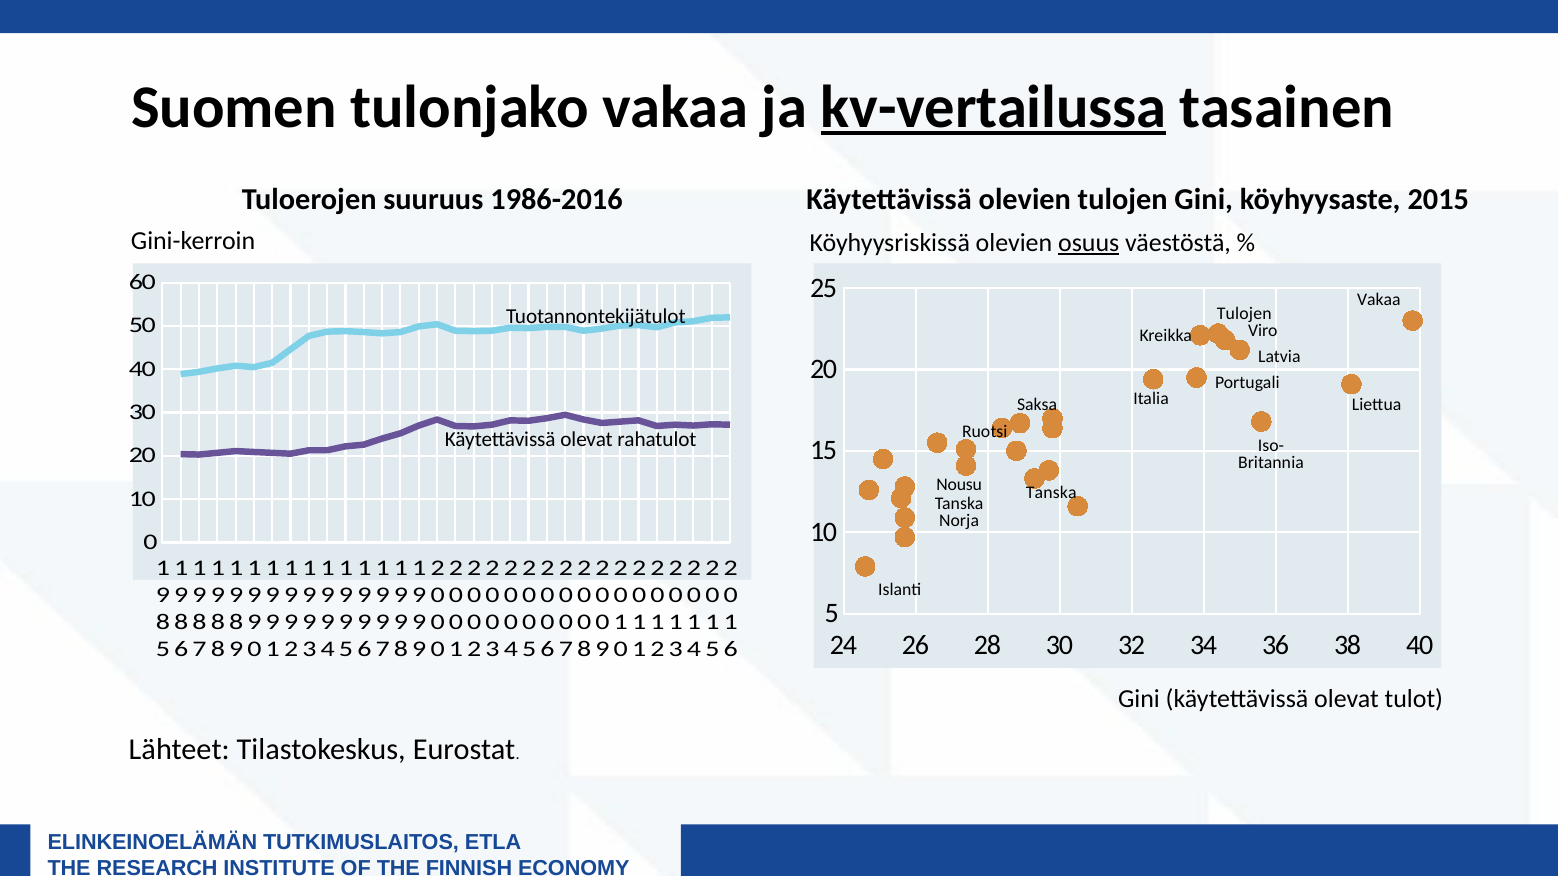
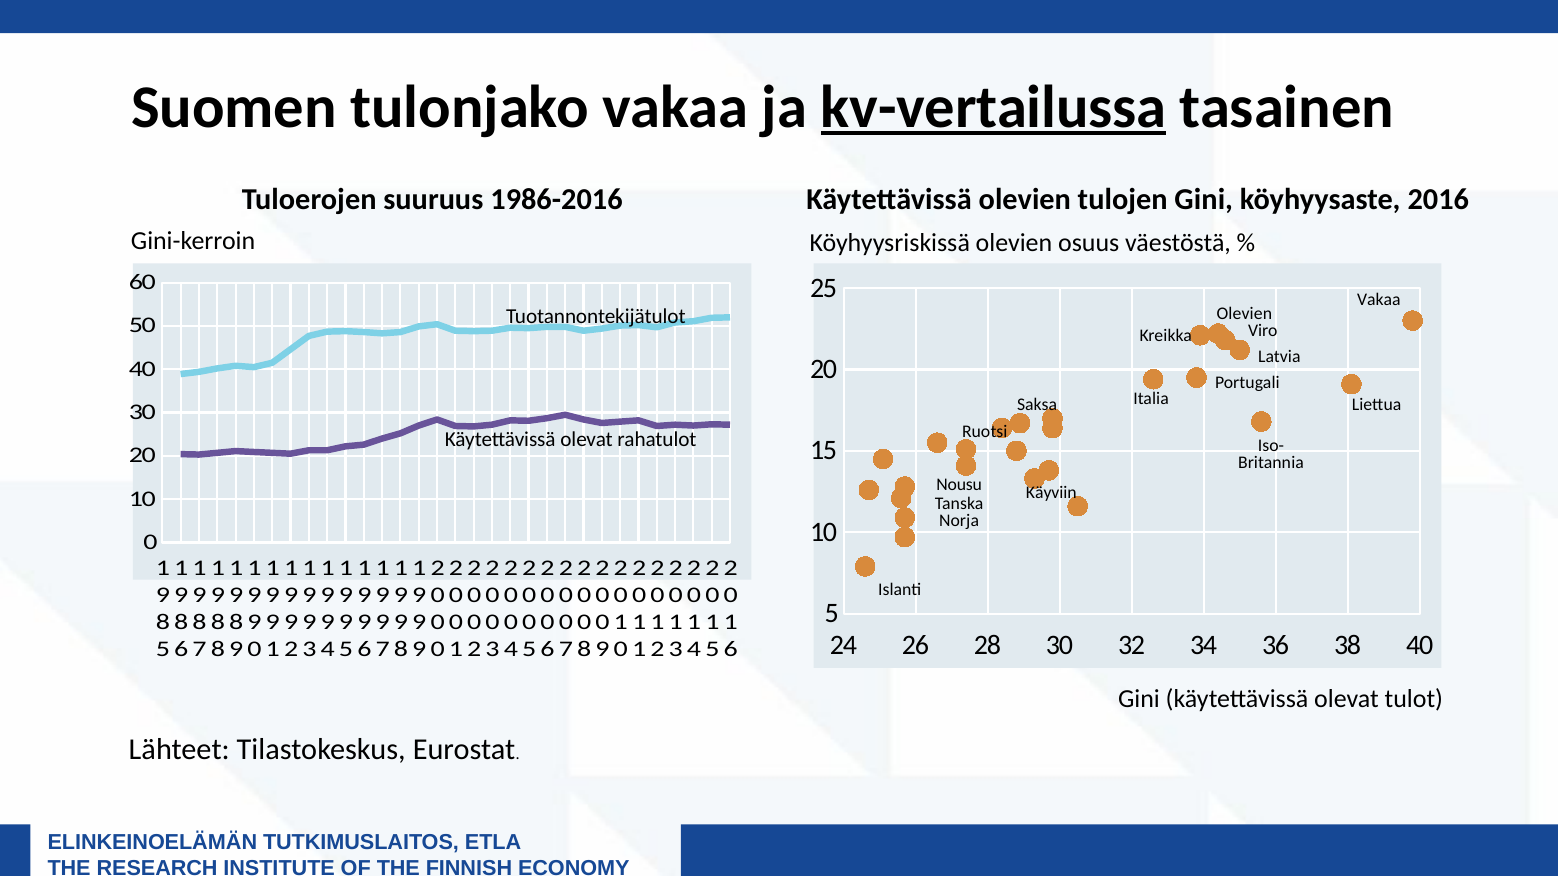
2015: 2015 -> 2016 (1438, 200)
osuus underline: present -> none (1089, 243)
Tulojen: Tulojen -> Olevien (1244, 314)
Tanska: Tanska -> Käyviin (1051, 493)
